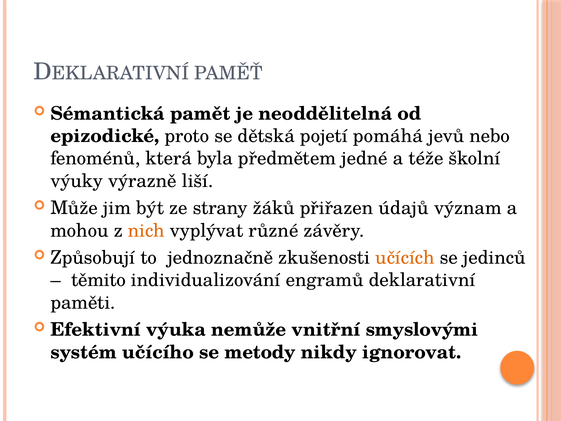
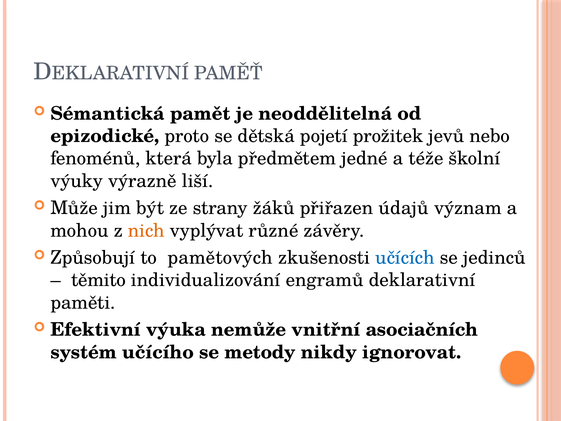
pomáhá: pomáhá -> prožitek (388, 136)
jednoznačně: jednoznačně -> pamětových (220, 258)
učících colour: orange -> blue (405, 258)
smyslovými: smyslovými -> asociačních (422, 330)
